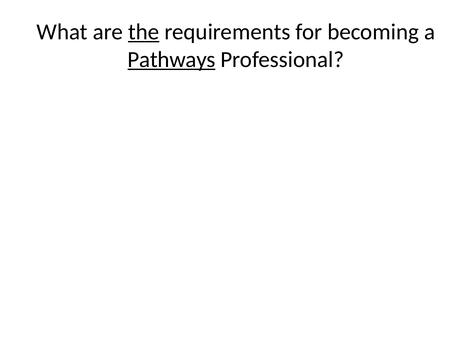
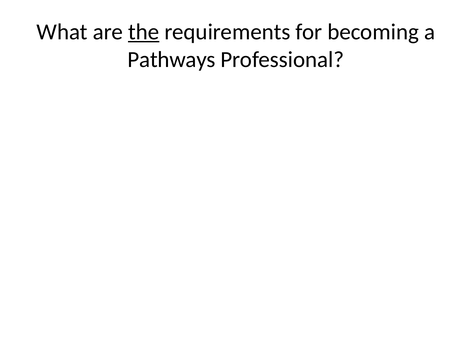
Pathways underline: present -> none (172, 59)
